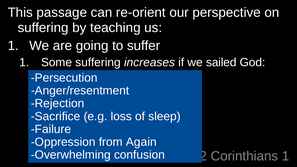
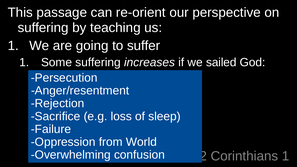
Again: Again -> World (141, 142)
